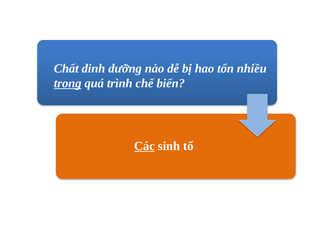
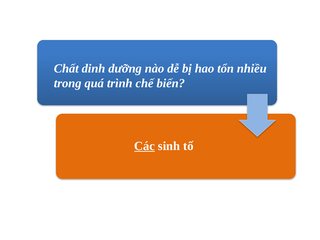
trong underline: present -> none (68, 83)
